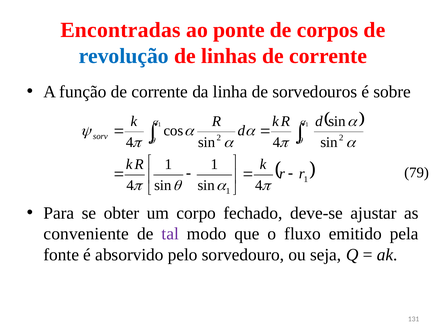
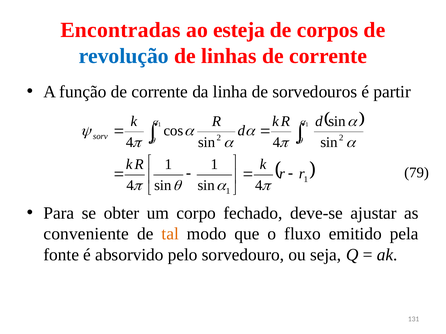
ponte: ponte -> esteja (239, 30)
sobre: sobre -> partir (392, 92)
tal colour: purple -> orange (170, 234)
